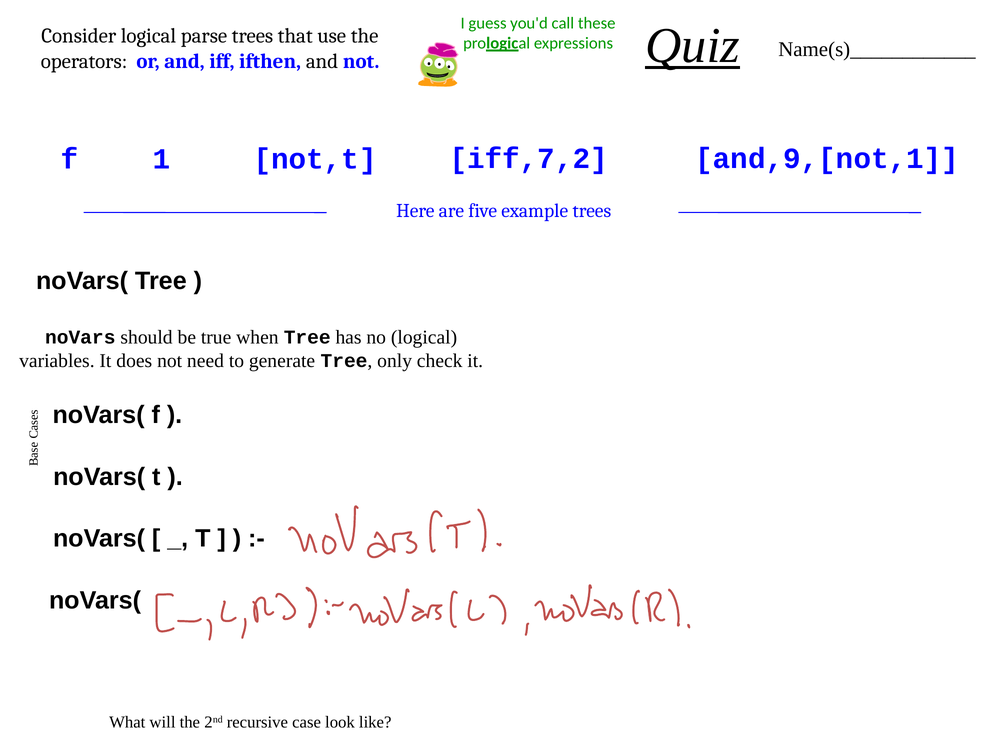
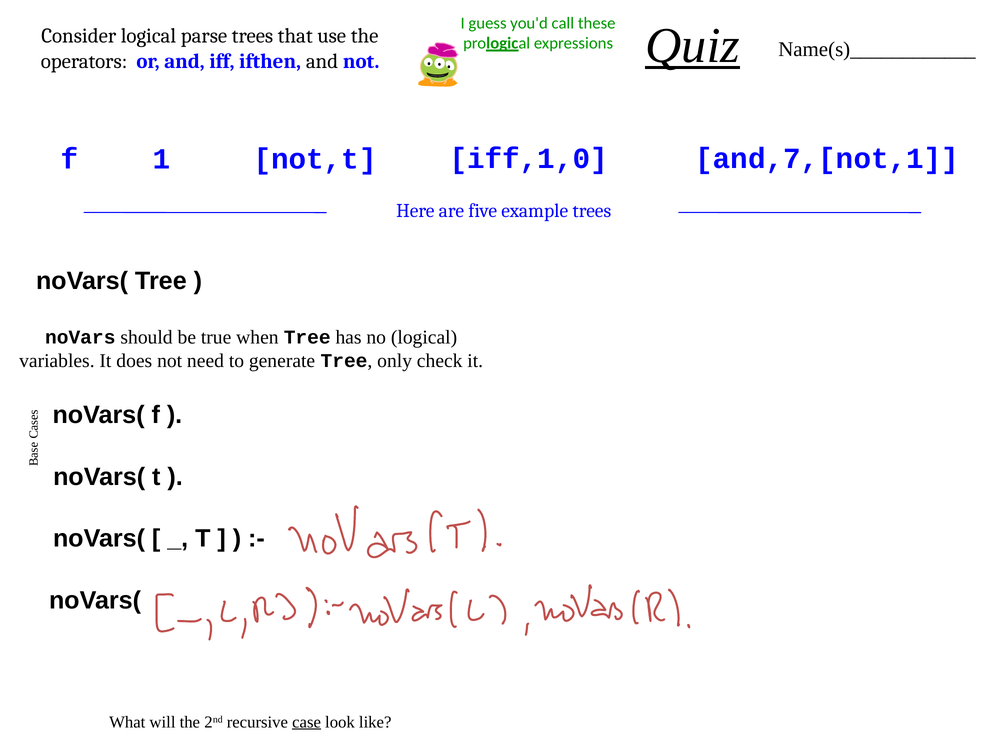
iff,7,2: iff,7,2 -> iff,1,0 (529, 159)
and,9,[not,1: and,9,[not,1 -> and,7,[not,1 (827, 159)
case underline: none -> present (307, 723)
